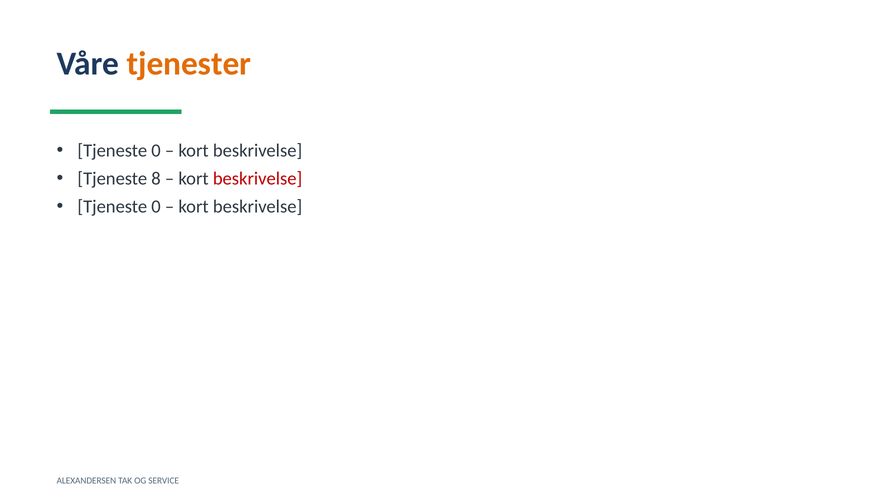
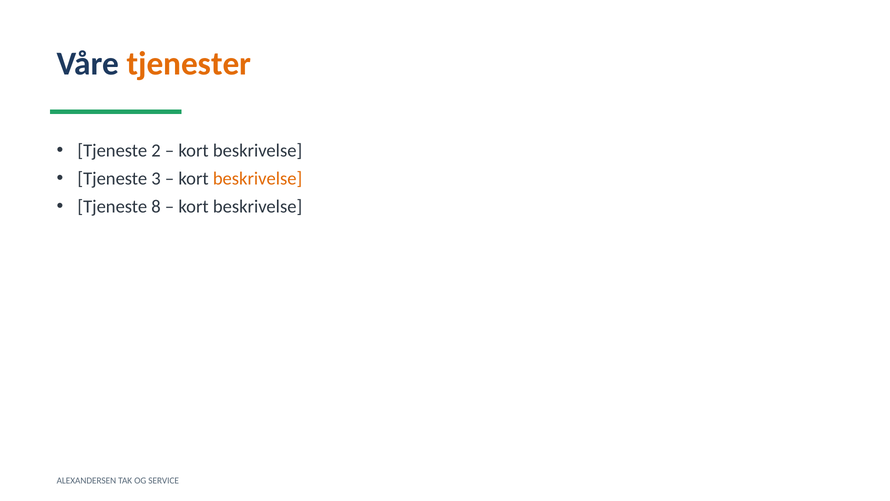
0: 0 -> 2 (156, 151)
8: 8 -> 3 (156, 179)
beskrivelse colour: red -> orange (258, 179)
0: 0 -> 8 (156, 206)
